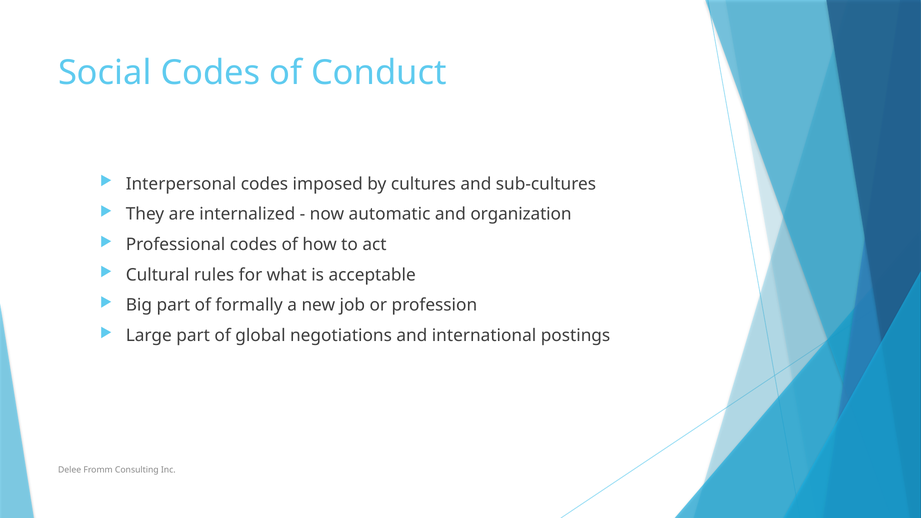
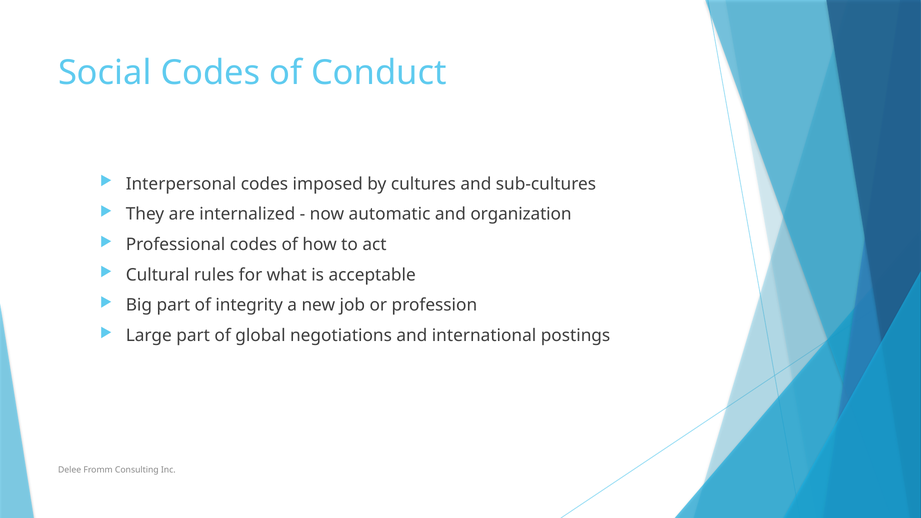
formally: formally -> integrity (249, 305)
